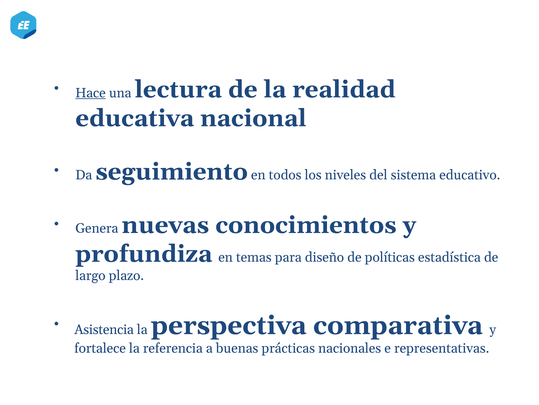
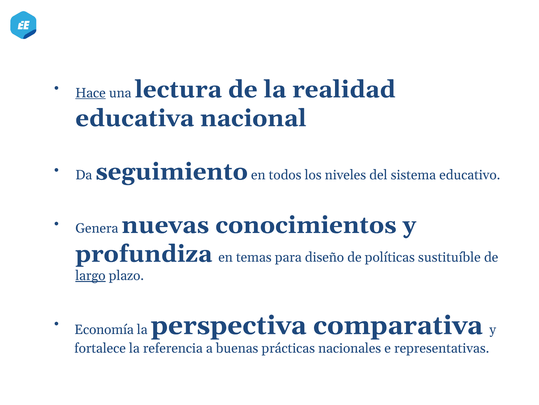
estadística: estadística -> sustituíble (449, 257)
largo underline: none -> present (90, 275)
Asistencia: Asistencia -> Economía (104, 329)
